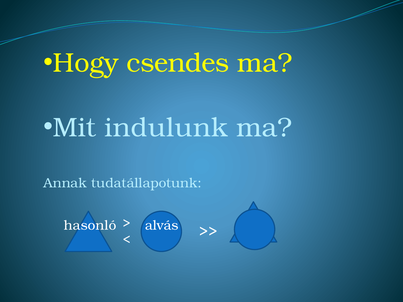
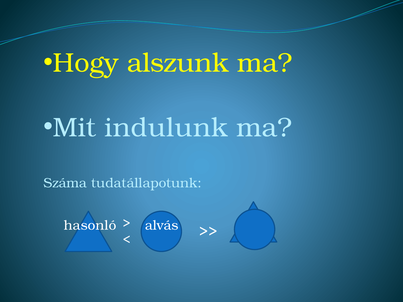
csendes: csendes -> alszunk (178, 63)
Annak: Annak -> Száma (65, 183)
